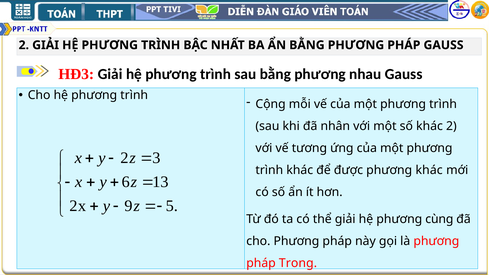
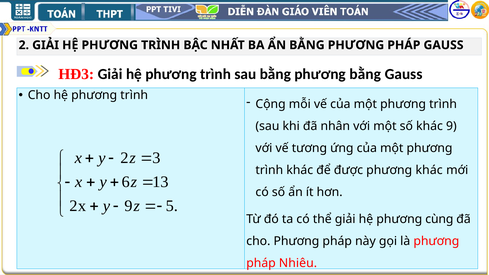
phương nhau: nhau -> bằng (365, 74)
khác 2: 2 -> 9 (451, 126)
Trong: Trong -> Nhiêu (298, 263)
